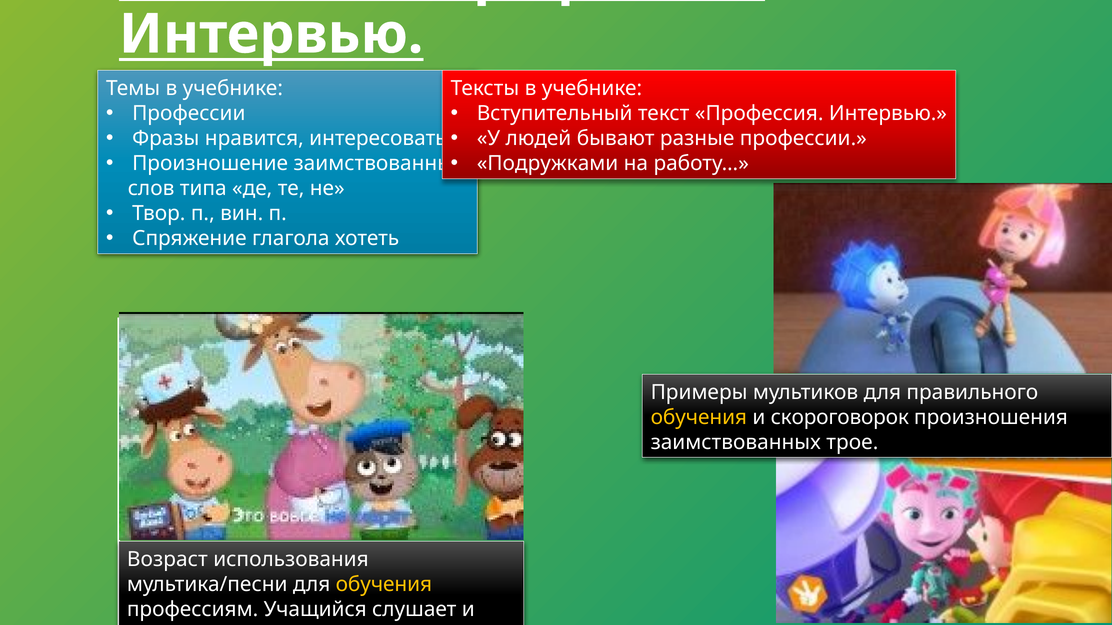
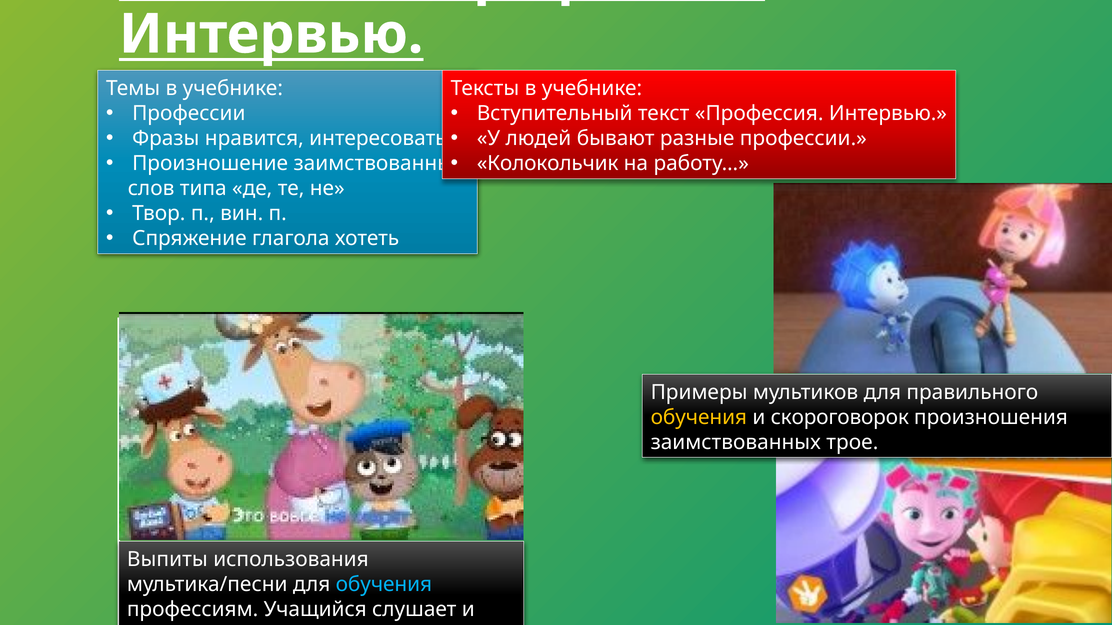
Подружками: Подружками -> Колокольчик (548, 164)
Возраст: Возраст -> Выпиты (167, 560)
обучения colour: yellow -> light blue (384, 585)
